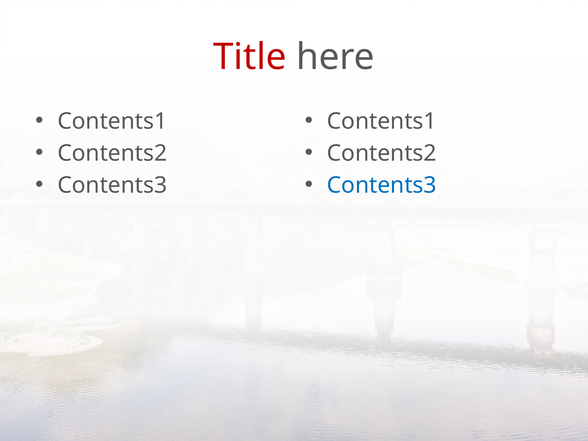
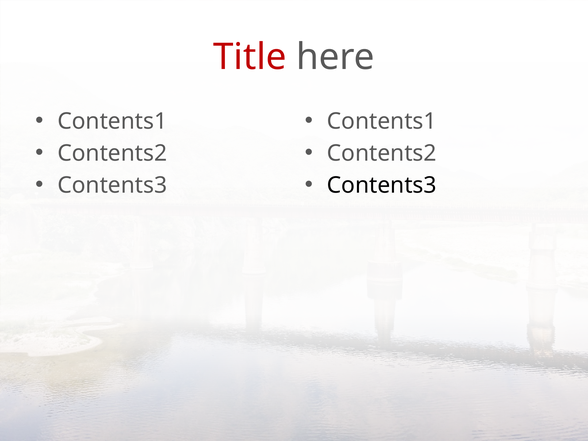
Contents3 colour: blue -> black (382, 185)
